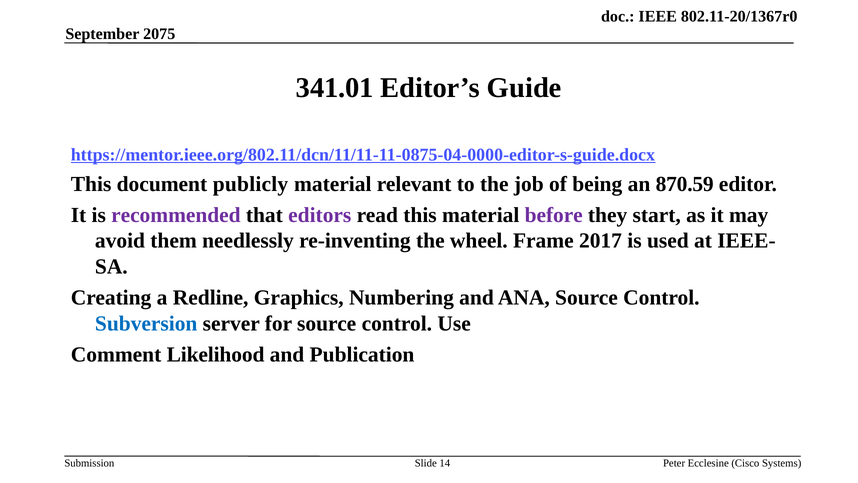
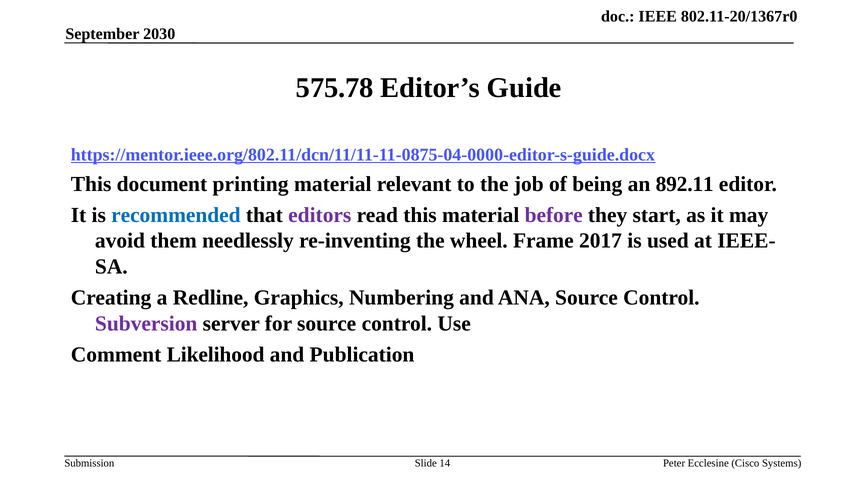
2075: 2075 -> 2030 (159, 34)
341.01: 341.01 -> 575.78 (335, 88)
publicly: publicly -> printing (251, 184)
870.59: 870.59 -> 892.11 (685, 184)
recommended colour: purple -> blue (176, 215)
Subversion colour: blue -> purple (146, 323)
